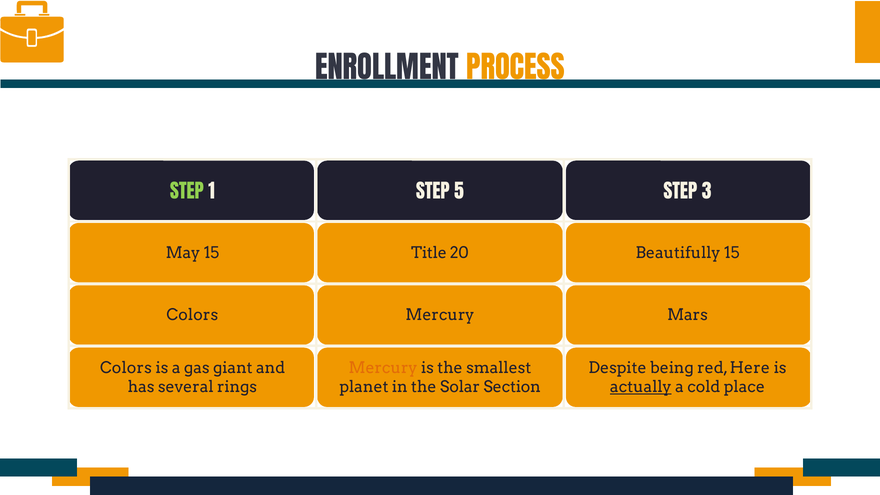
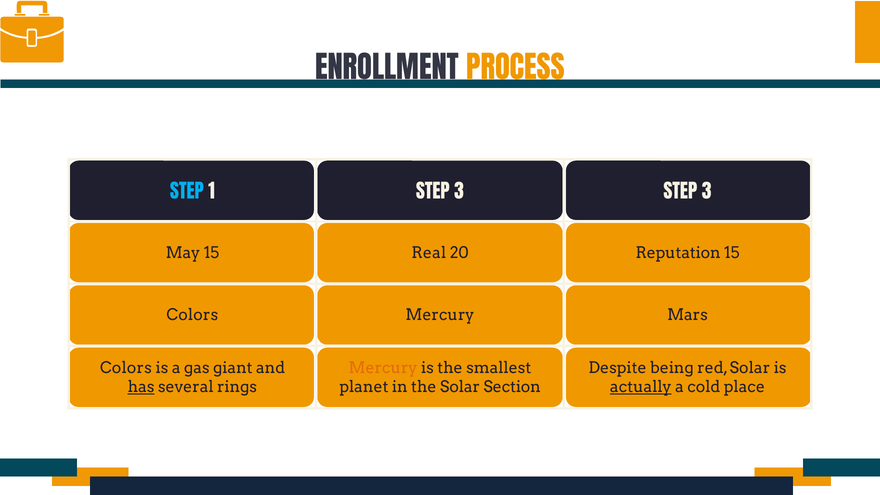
STEP colour: light green -> light blue (187, 192)
1 STEP 5: 5 -> 3 (459, 192)
Title: Title -> Real (429, 253)
Beautifully: Beautifully -> Reputation (678, 253)
red Here: Here -> Solar (750, 368)
has underline: none -> present (141, 387)
